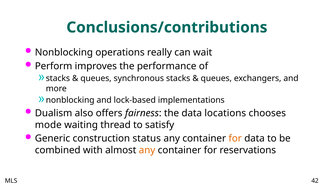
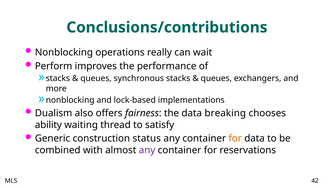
locations: locations -> breaking (225, 113)
mode: mode -> ability (48, 125)
any colour: orange -> purple (147, 150)
